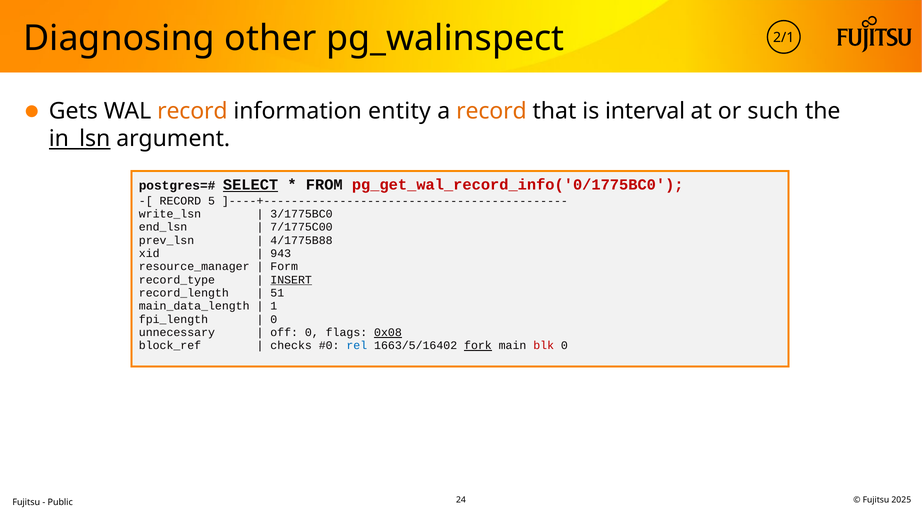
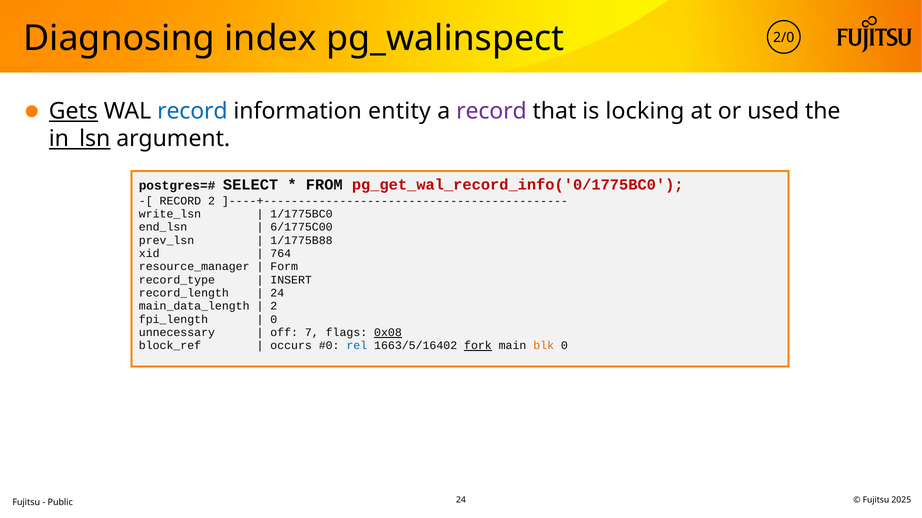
other: other -> index (271, 38)
2/1: 2/1 -> 2/0 (784, 38)
Gets underline: none -> present (73, 111)
record colour: orange -> blue (192, 111)
record colour: orange -> purple (491, 111)
interval: interval -> locking (645, 111)
such: such -> used (773, 111)
SELECT underline: present -> none (251, 185)
RECORD 5: 5 -> 2 (212, 201)
3/1775BC0: 3/1775BC0 -> 1/1775BC0 (301, 214)
7/1775C00: 7/1775C00 -> 6/1775C00 (301, 227)
4/1775B88: 4/1775B88 -> 1/1775B88 (301, 241)
943: 943 -> 764 (281, 254)
INSERT underline: present -> none (291, 280)
51: 51 -> 24 (277, 293)
1: 1 -> 2 (274, 307)
off 0: 0 -> 7 (312, 333)
checks: checks -> occurs (291, 346)
blk colour: red -> orange (544, 346)
